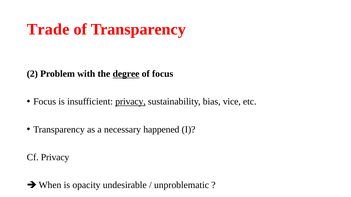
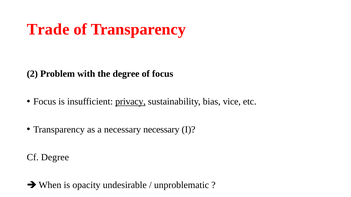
degree underline: present -> none (126, 74)
necessary happened: happened -> necessary (161, 130)
Cf Privacy: Privacy -> Degree (55, 158)
